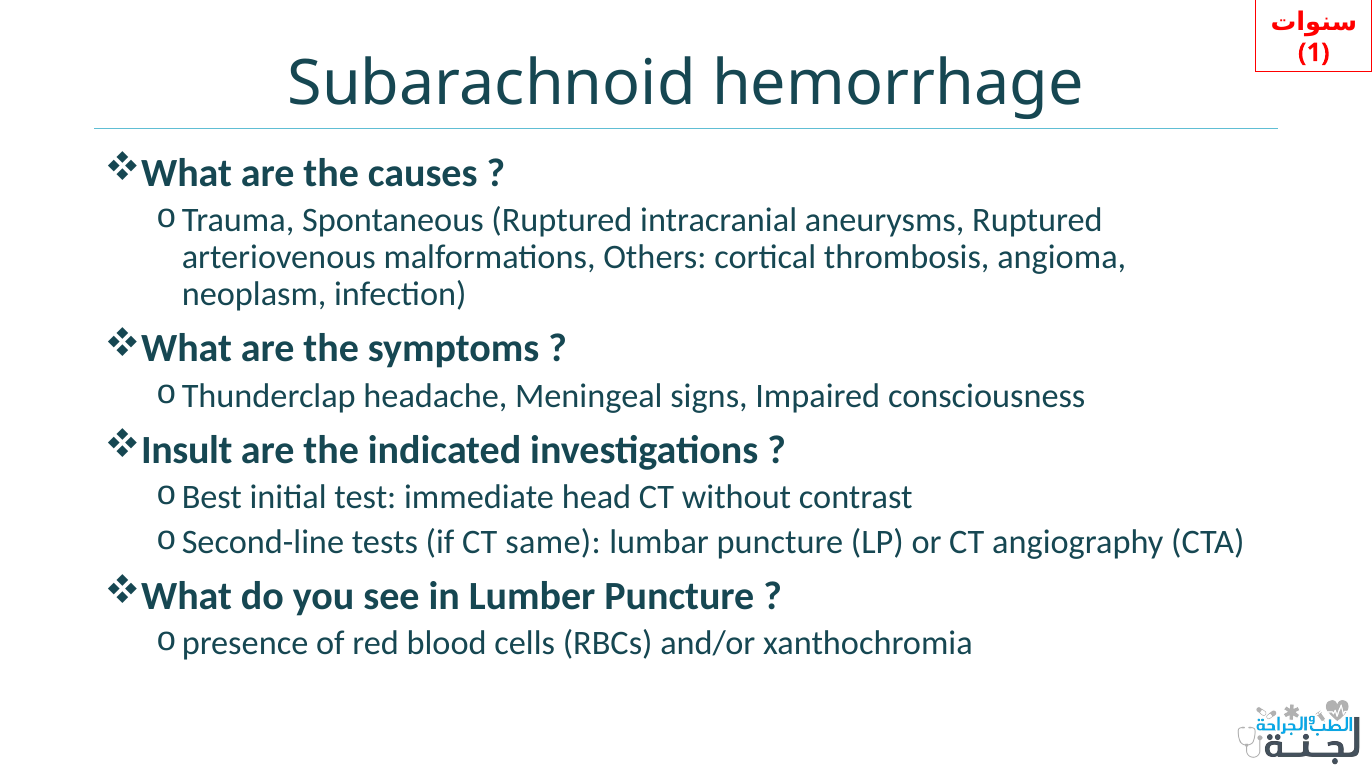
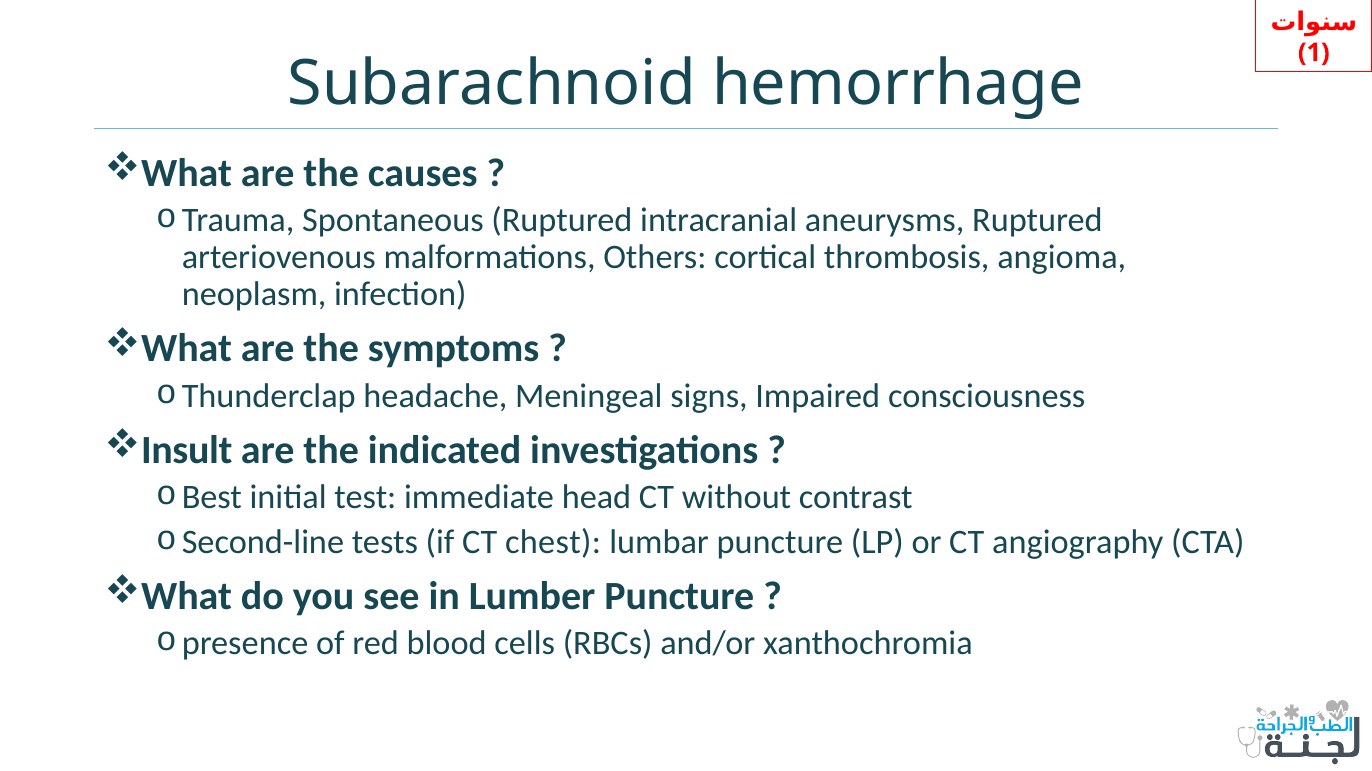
same: same -> chest (553, 542)
